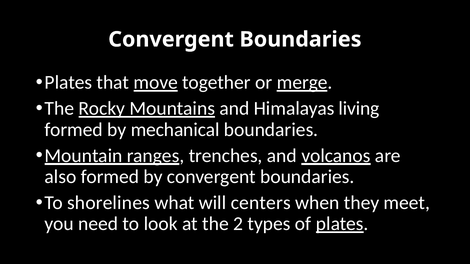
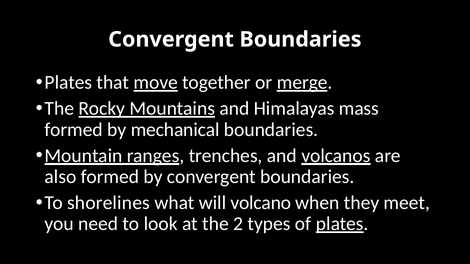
living: living -> mass (359, 109)
centers: centers -> volcano (261, 203)
